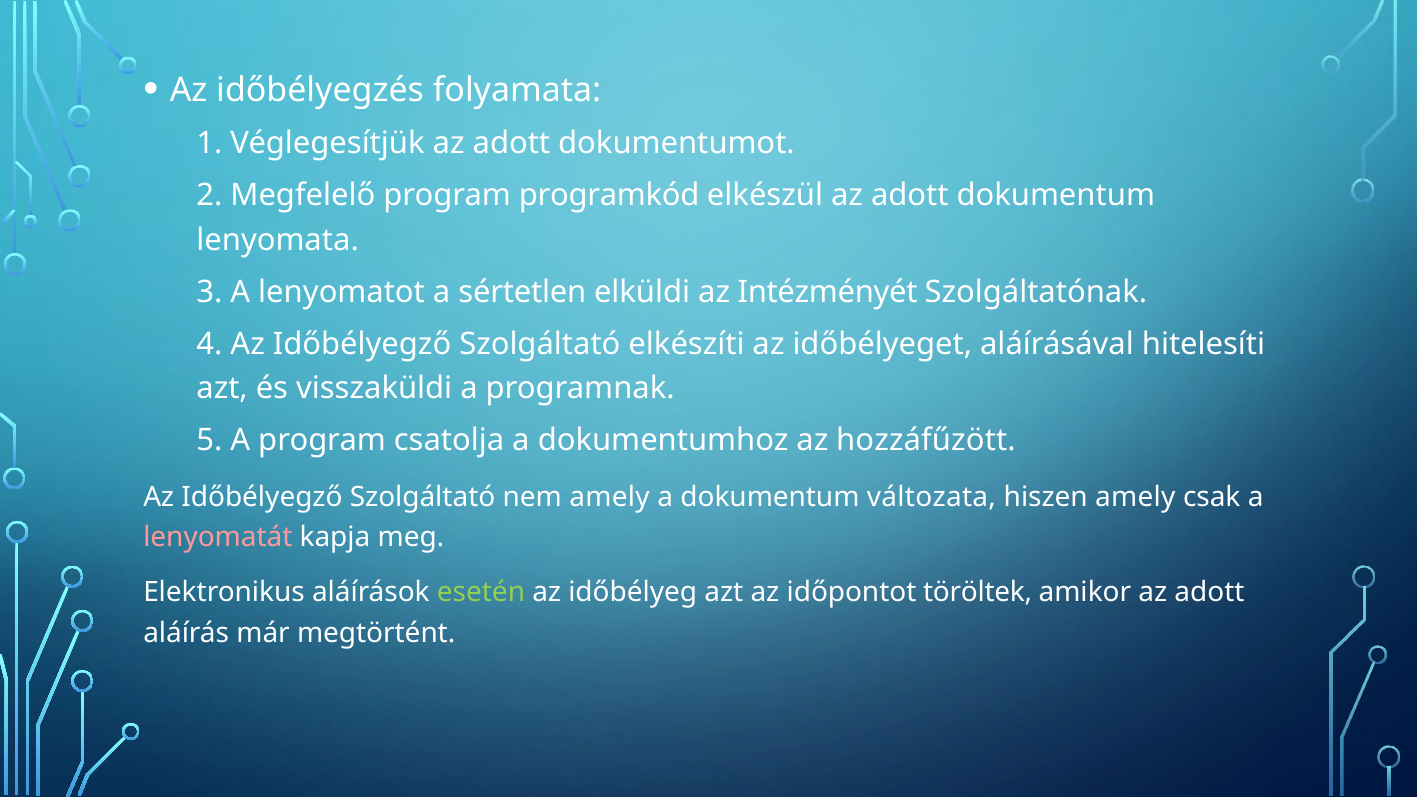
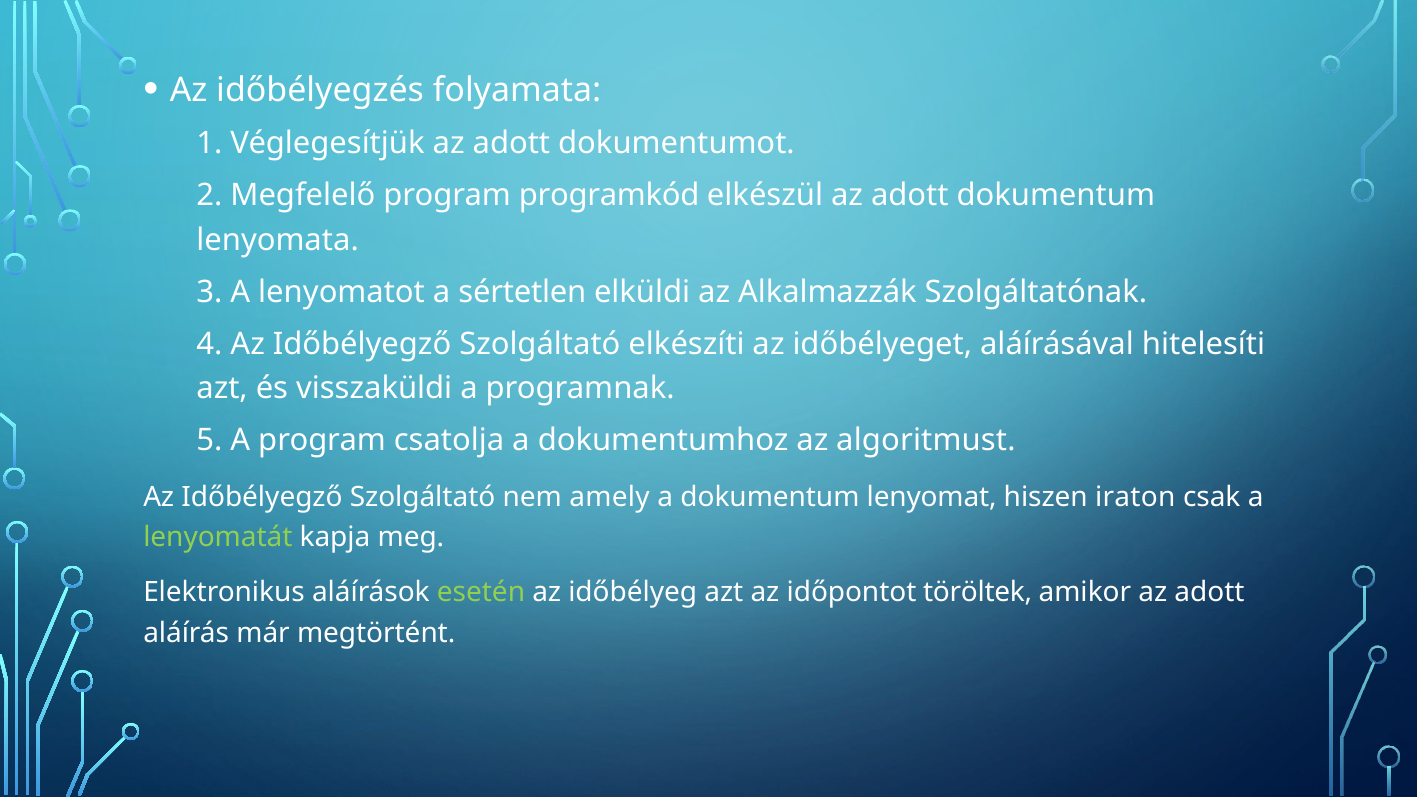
Intézményét: Intézményét -> Alkalmazzák (827, 292)
hozzáfűzött: hozzáfűzött -> algoritmust (926, 441)
változata: változata -> lenyomat (932, 497)
hiszen amely: amely -> iraton (1135, 497)
lenyomatát colour: pink -> light green (218, 538)
